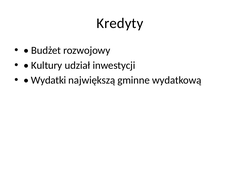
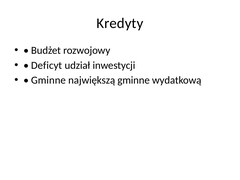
Kultury: Kultury -> Deficyt (47, 65)
Wydatki: Wydatki -> Gminne (48, 80)
